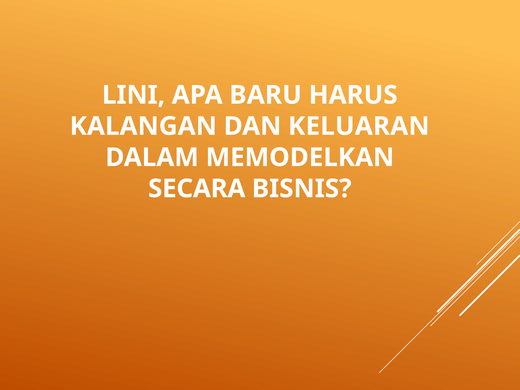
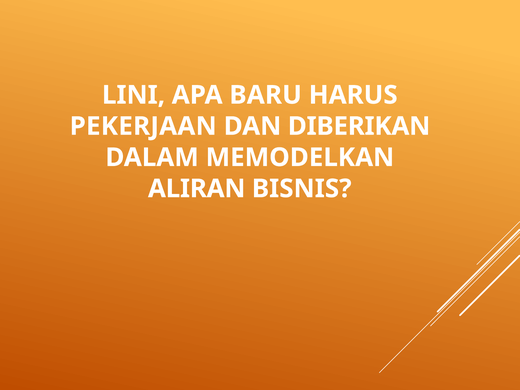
KALANGAN: KALANGAN -> PEKERJAAN (143, 126)
KELUARAN: KELUARAN -> DIBERIKAN (359, 126)
SECARA: SECARA -> ALIRAN (197, 189)
